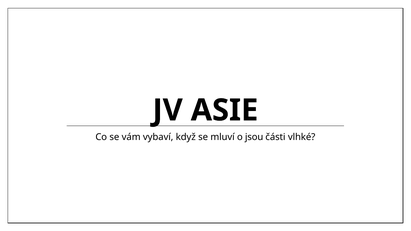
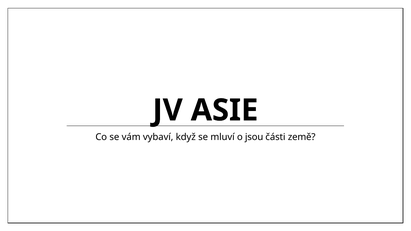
vlhké: vlhké -> země (302, 137)
